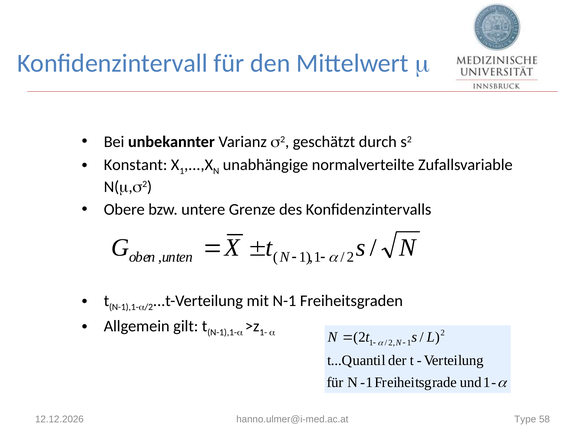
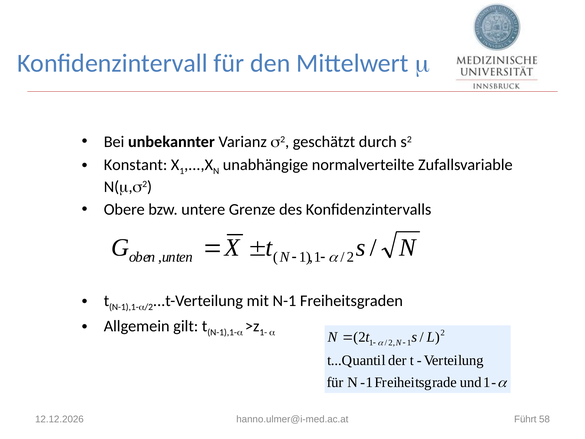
Type: Type -> Führt (525, 419)
